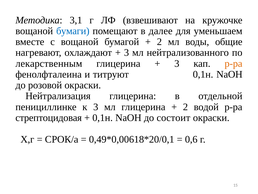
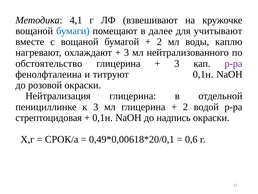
3,1: 3,1 -> 4,1 (76, 20)
уменьшаем: уменьшаем -> учитывают (218, 31)
общие: общие -> каплю (229, 42)
лекарственным: лекарственным -> обстоятельство (49, 63)
р-ра colour: orange -> purple (233, 63)
состоит: состоит -> надпись (174, 117)
